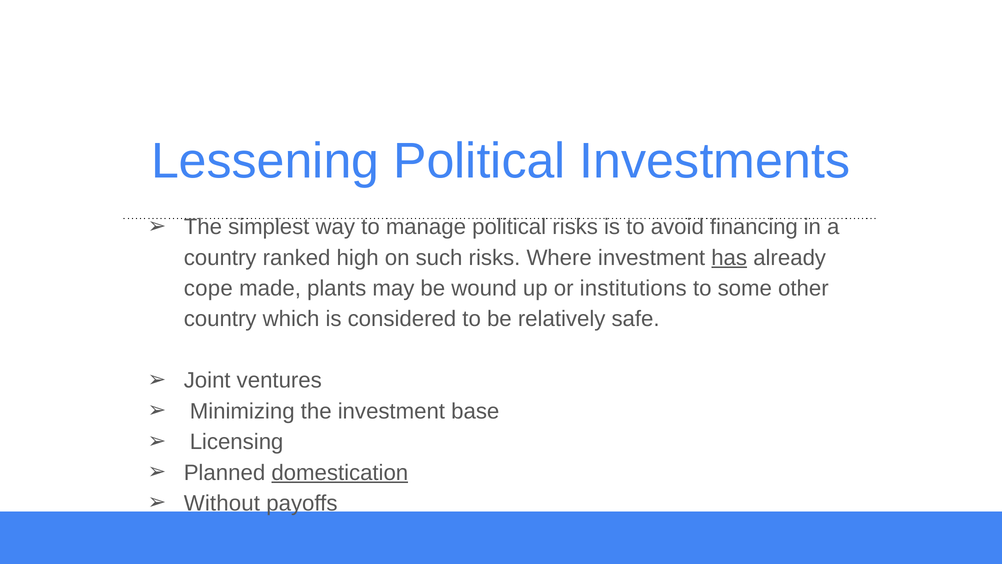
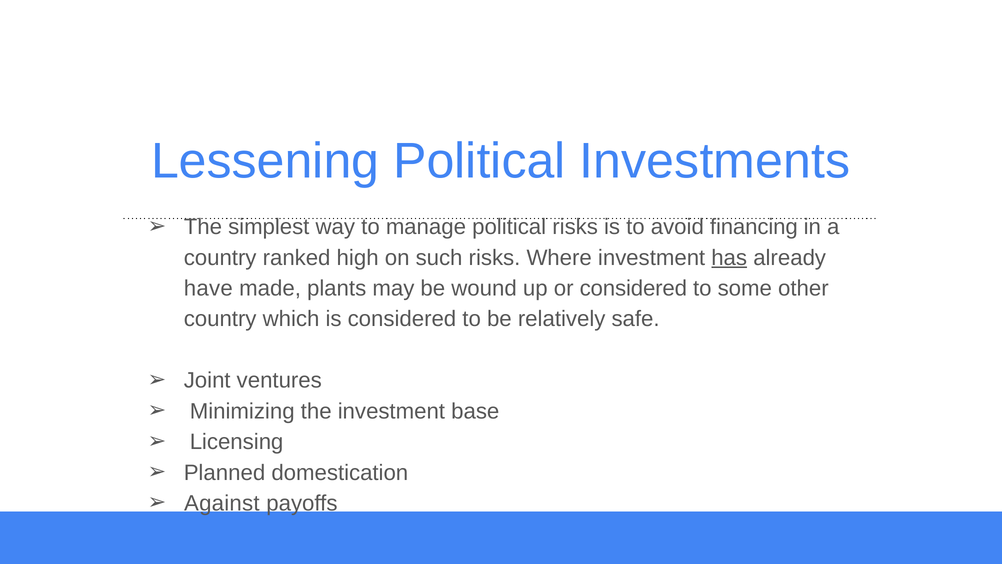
cope: cope -> have (208, 288)
or institutions: institutions -> considered (633, 288)
domestication underline: present -> none (340, 472)
Without: Without -> Against (222, 503)
